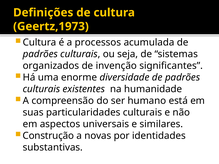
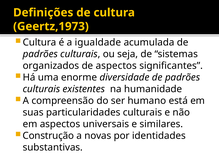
processos: processos -> igualdade (98, 42)
de invenção: invenção -> aspectos (116, 66)
